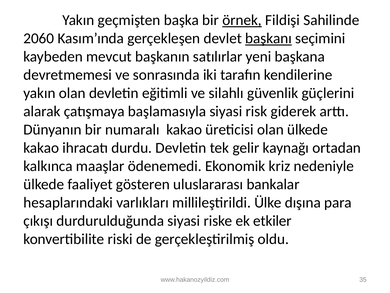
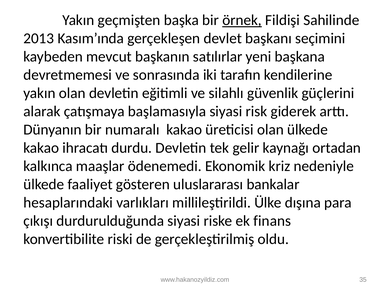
2060: 2060 -> 2013 (39, 38)
başkanı underline: present -> none (268, 38)
etkiler: etkiler -> finans (272, 220)
